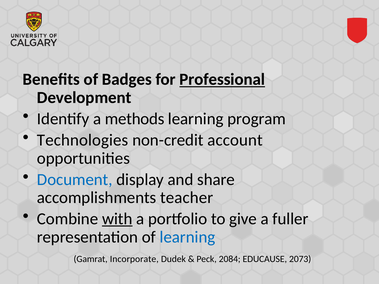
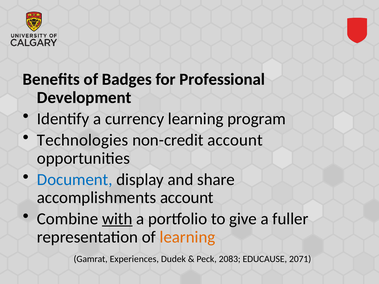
Professional underline: present -> none (222, 80)
methods: methods -> currency (135, 119)
accomplishments teacher: teacher -> account (187, 198)
learning colour: blue -> orange (187, 237)
Incorporate: Incorporate -> Experiences (134, 259)
2084: 2084 -> 2083 (230, 259)
2073: 2073 -> 2071 (300, 259)
